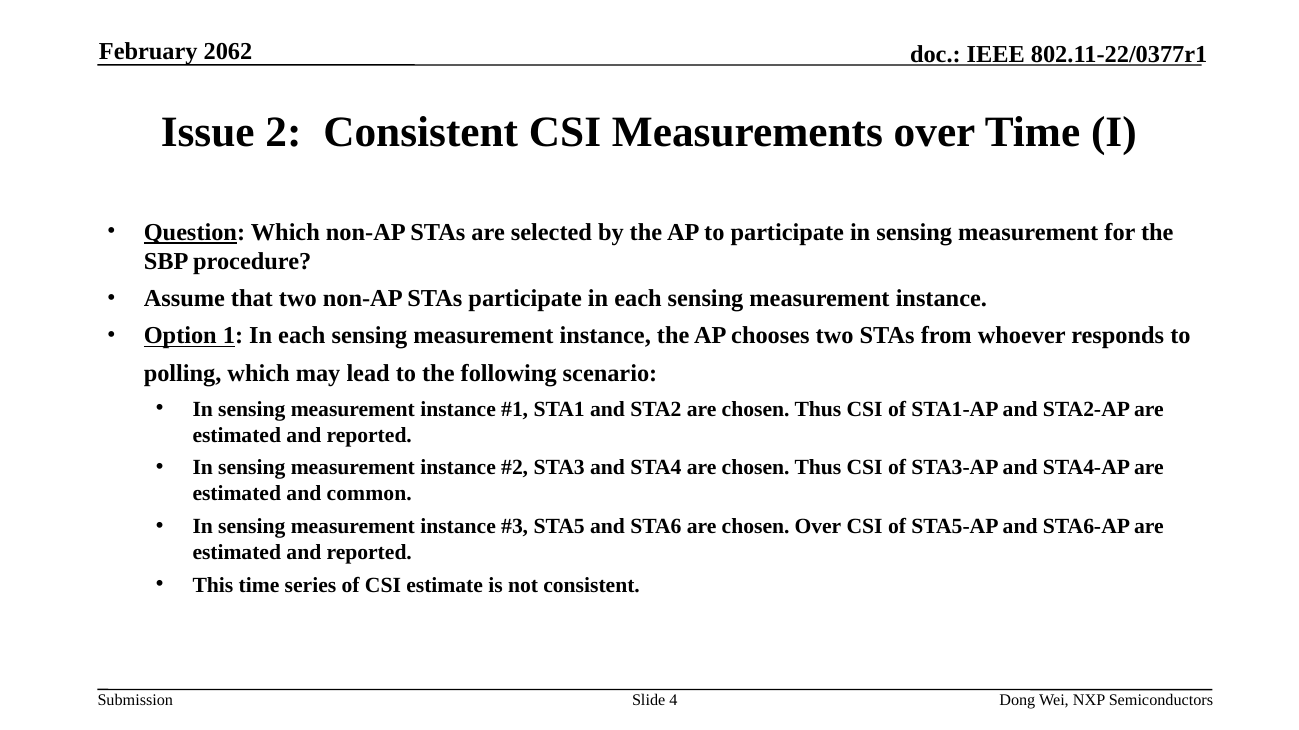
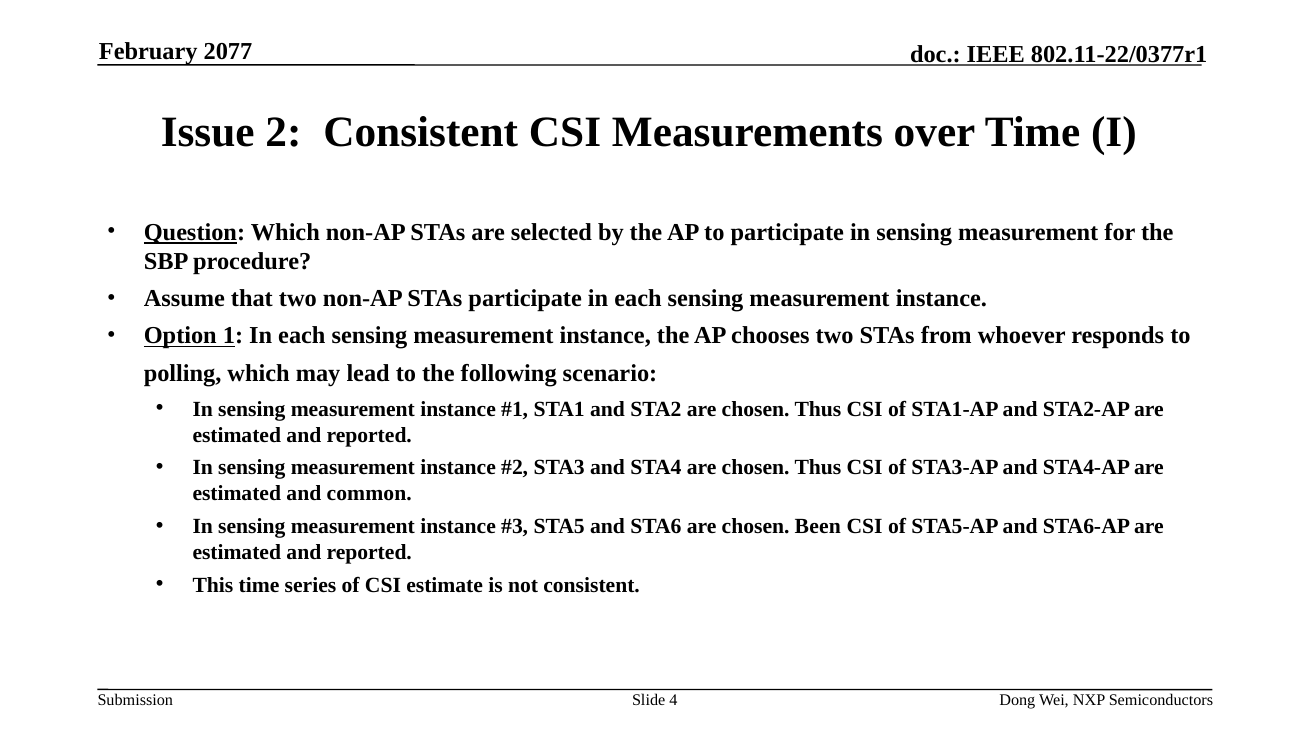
2062: 2062 -> 2077 (228, 52)
chosen Over: Over -> Been (818, 527)
